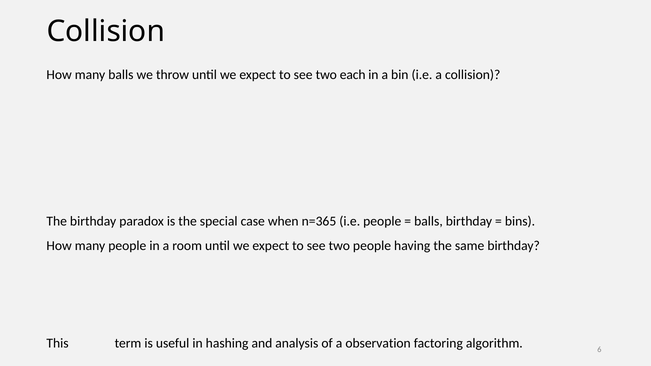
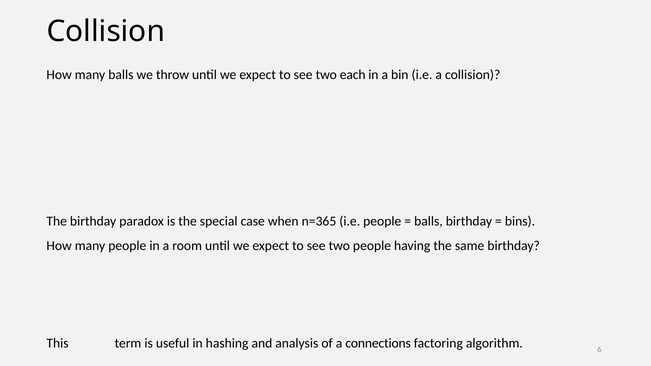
observation: observation -> connections (378, 343)
